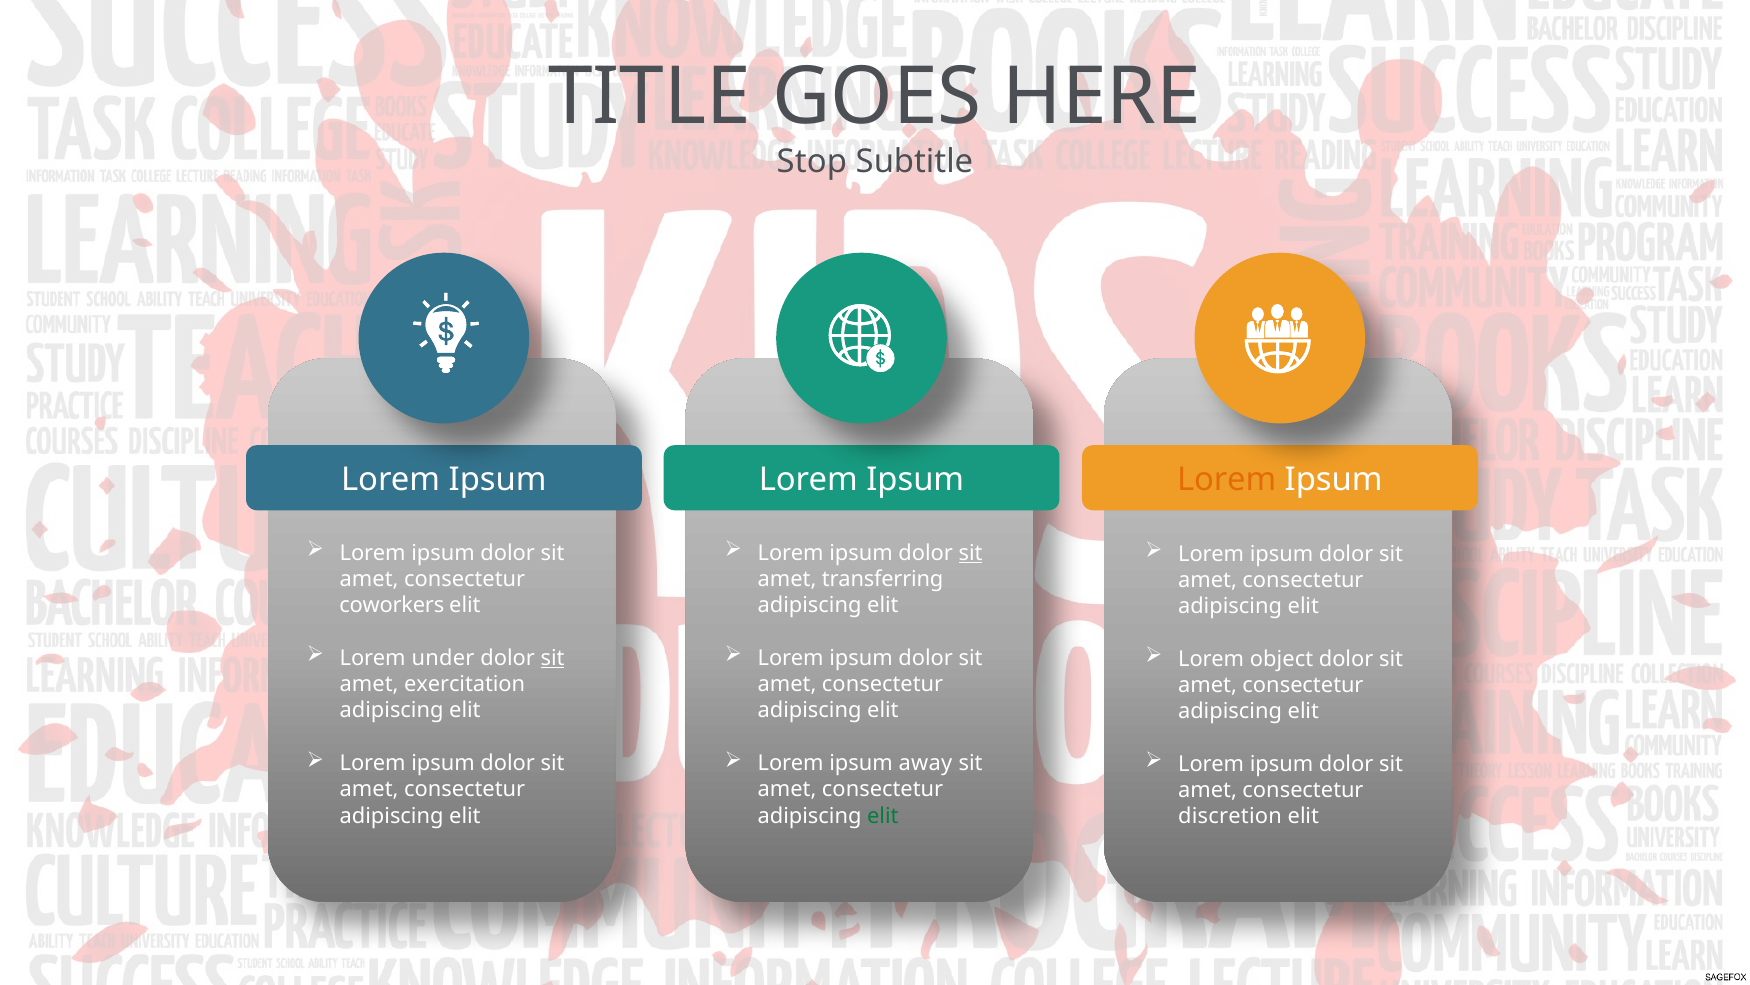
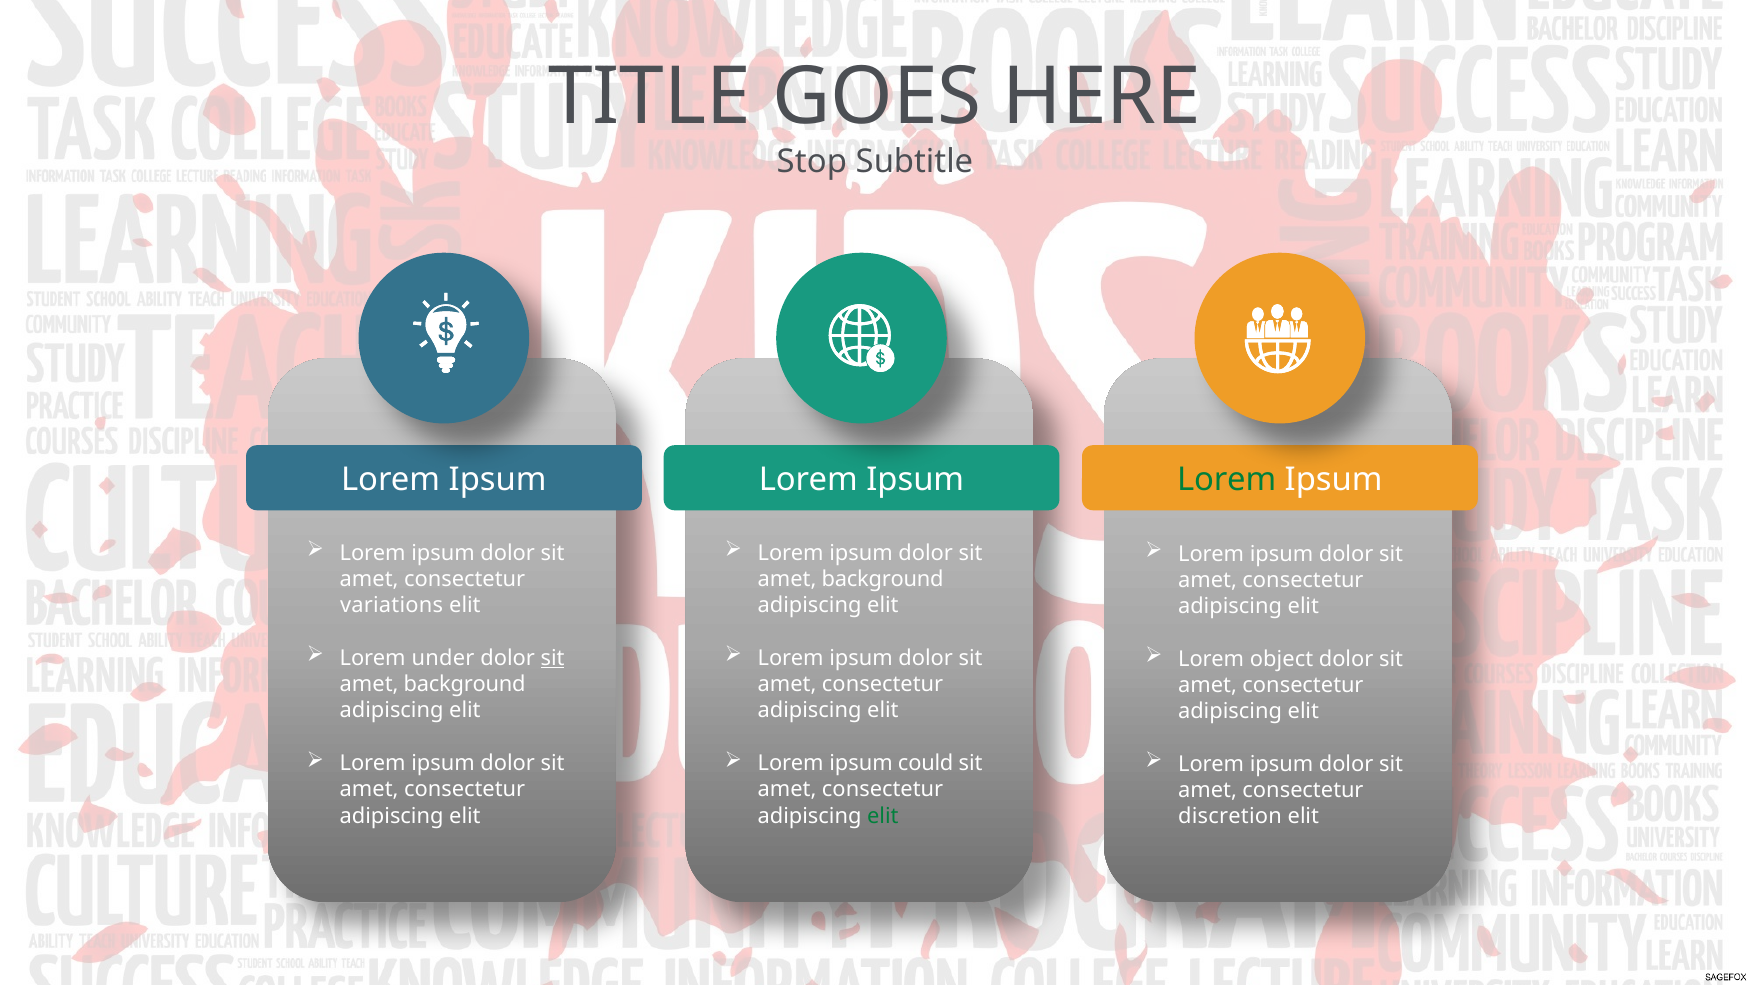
Lorem colour: orange -> green (1227, 479)
sit underline: present -> none (971, 553)
transferring: transferring -> background (883, 579)
coworkers: coworkers -> variations (392, 605)
exercitation: exercitation -> background (465, 684)
away: away -> could (926, 763)
